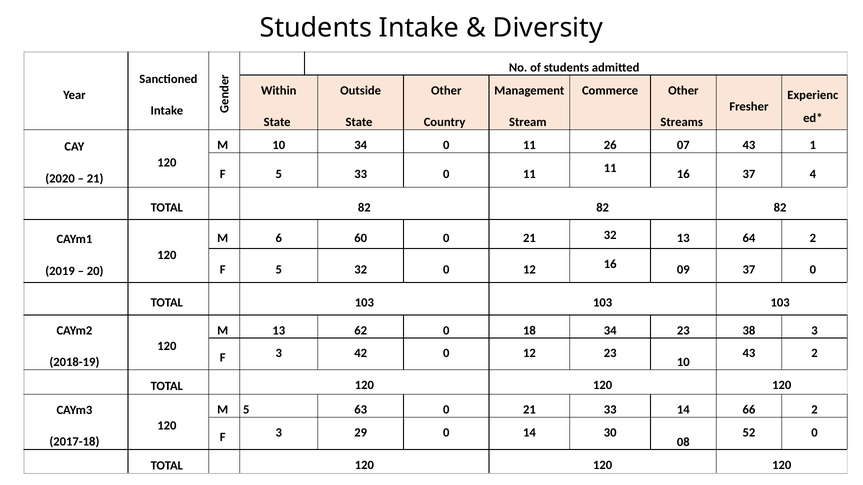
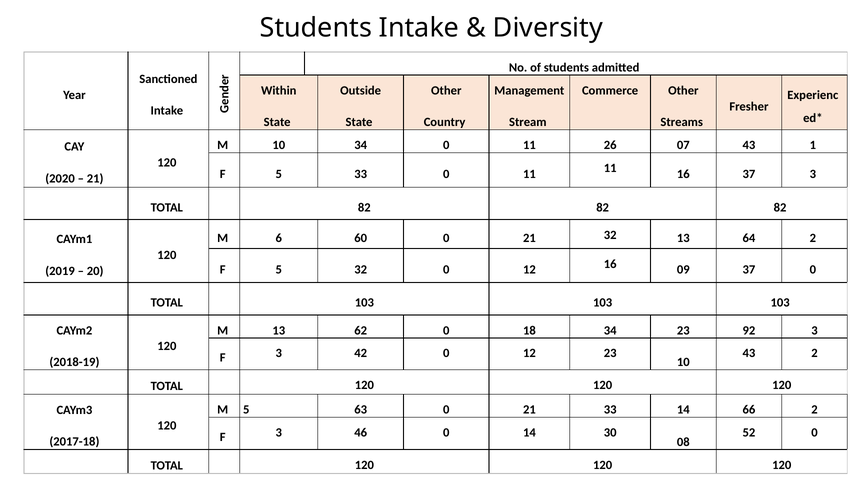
37 4: 4 -> 3 (813, 174)
38: 38 -> 92 (749, 331)
29: 29 -> 46 (361, 433)
